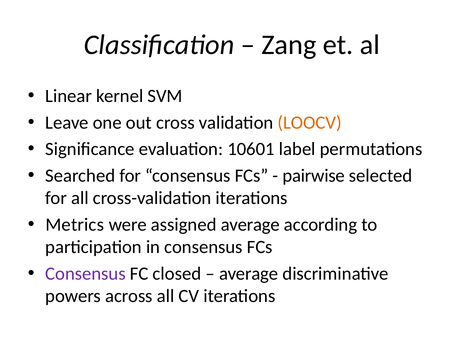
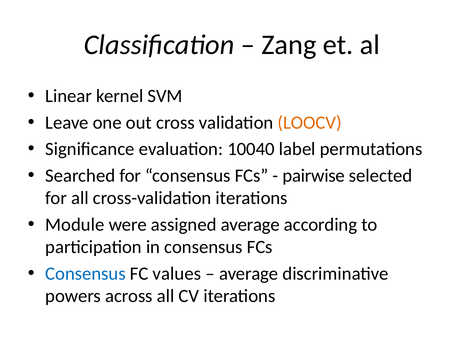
10601: 10601 -> 10040 (251, 149)
Metrics: Metrics -> Module (75, 225)
Consensus colour: purple -> blue (85, 274)
closed: closed -> values (177, 274)
